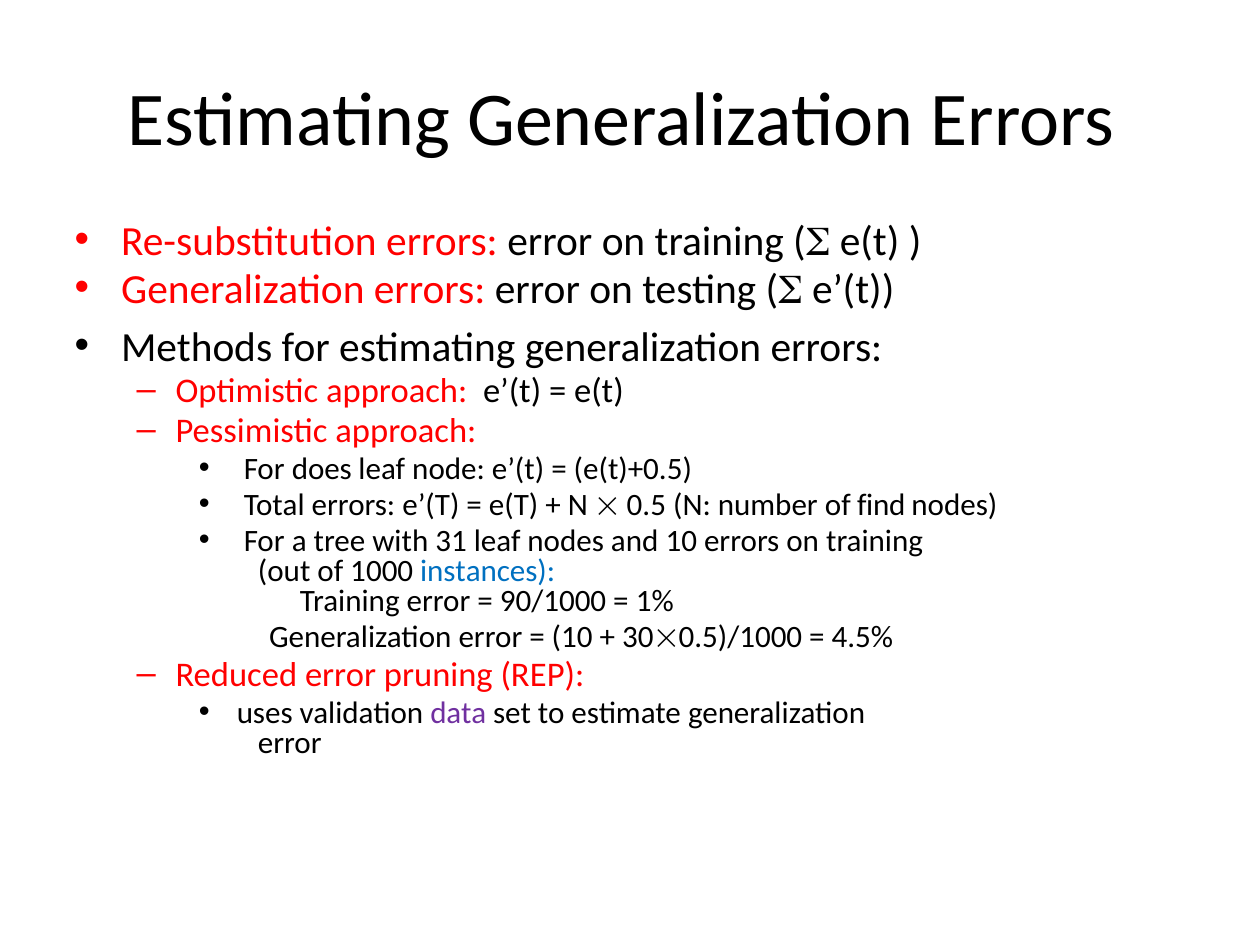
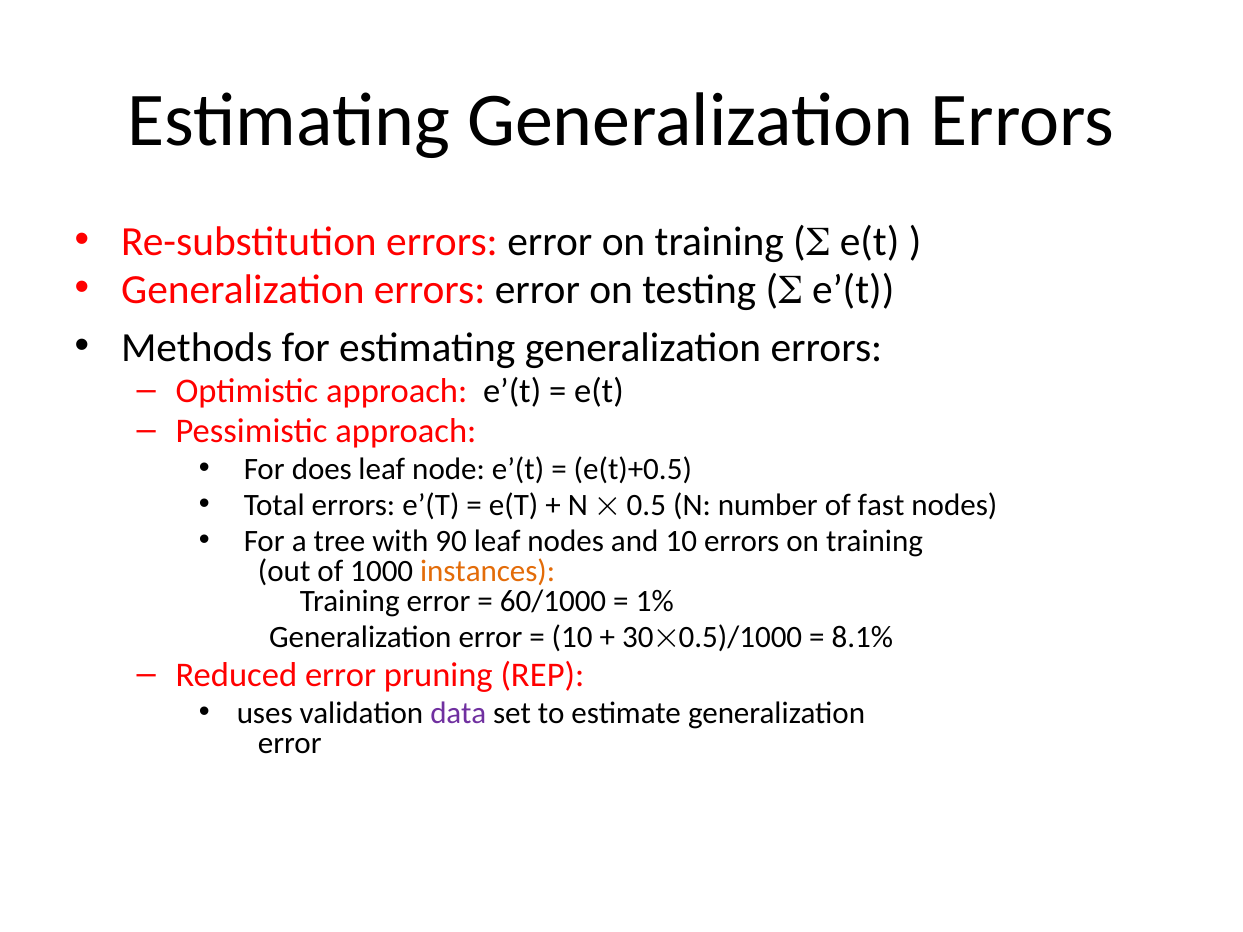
find: find -> fast (881, 506)
31: 31 -> 90 (451, 542)
instances colour: blue -> orange (488, 572)
90/1000: 90/1000 -> 60/1000 (553, 601)
4.5%: 4.5% -> 8.1% (862, 637)
